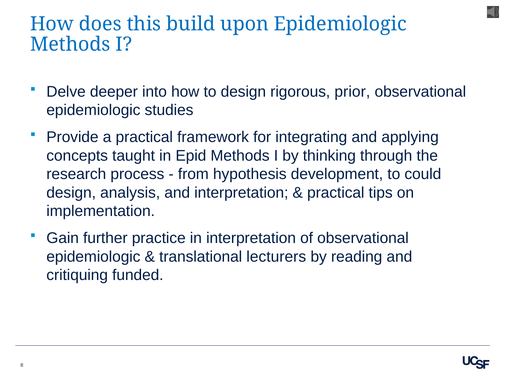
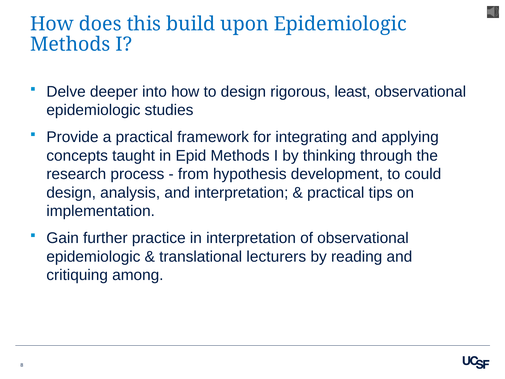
prior: prior -> least (352, 92)
funded: funded -> among (138, 275)
